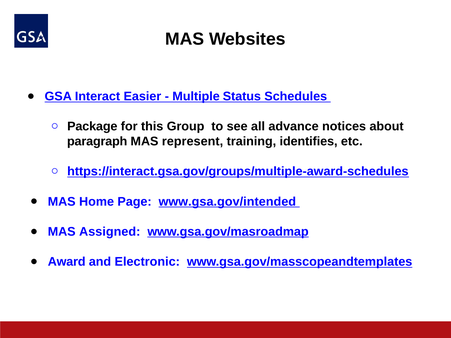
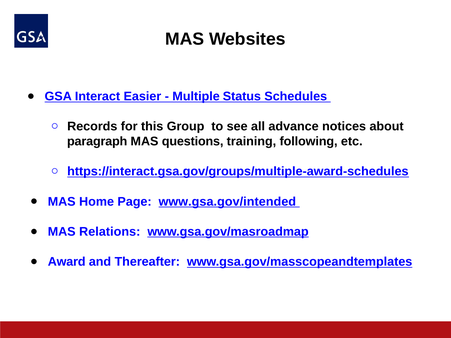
Package: Package -> Records (92, 127)
represent: represent -> questions (193, 142)
identifies: identifies -> following (309, 142)
Assigned: Assigned -> Relations (110, 232)
Electronic: Electronic -> Thereafter (147, 262)
